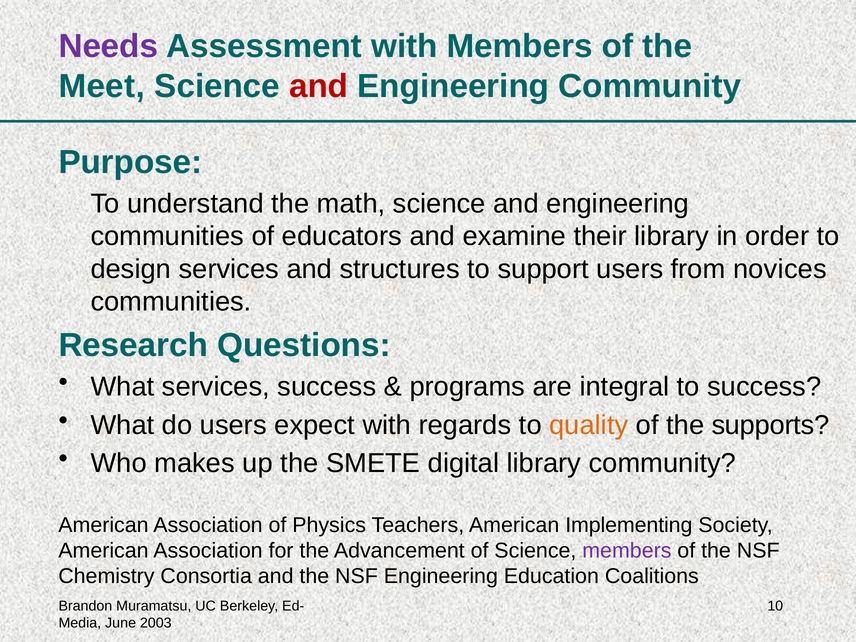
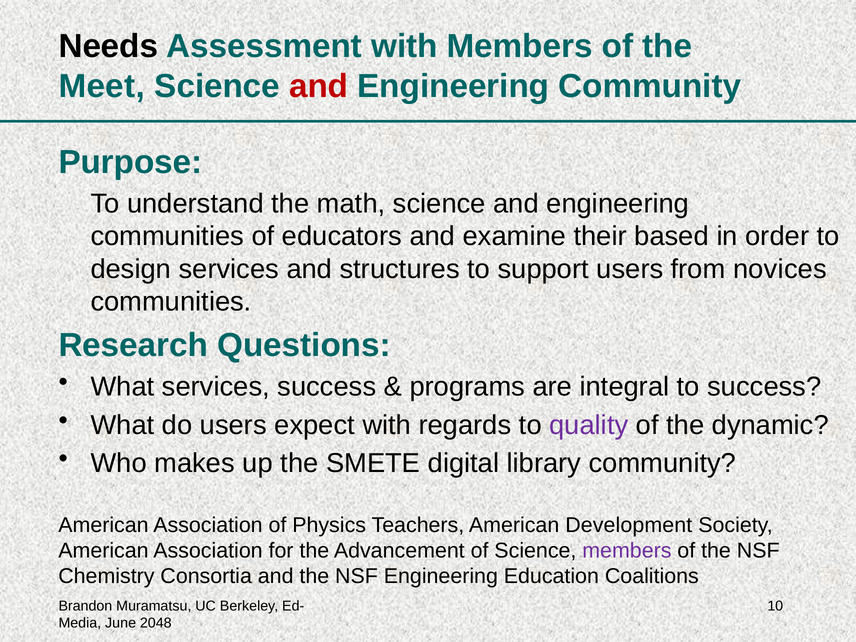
Needs colour: purple -> black (108, 47)
their library: library -> based (672, 236)
quality colour: orange -> purple (589, 425)
supports: supports -> dynamic (770, 425)
Implementing: Implementing -> Development (629, 525)
2003: 2003 -> 2048 (156, 623)
